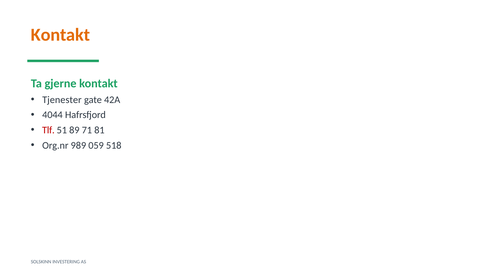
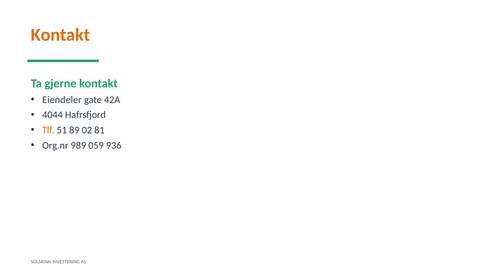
Tjenester: Tjenester -> Eiendeler (62, 100)
Tlf colour: red -> orange (48, 130)
71: 71 -> 02 (87, 130)
518: 518 -> 936 (114, 145)
